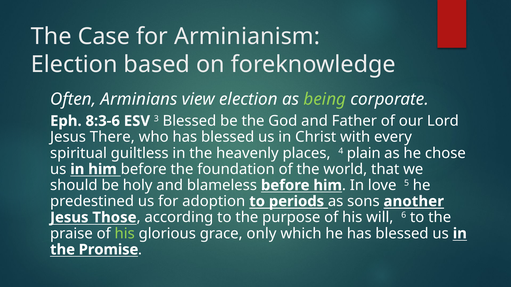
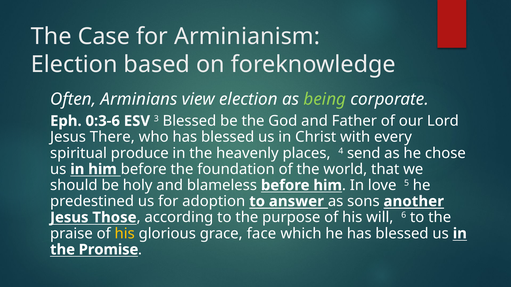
8:3-6: 8:3-6 -> 0:3-6 (103, 121)
guiltless: guiltless -> produce (140, 153)
plain: plain -> send (364, 153)
periods: periods -> answer (296, 202)
his colour: light green -> yellow (125, 234)
only: only -> face (261, 234)
